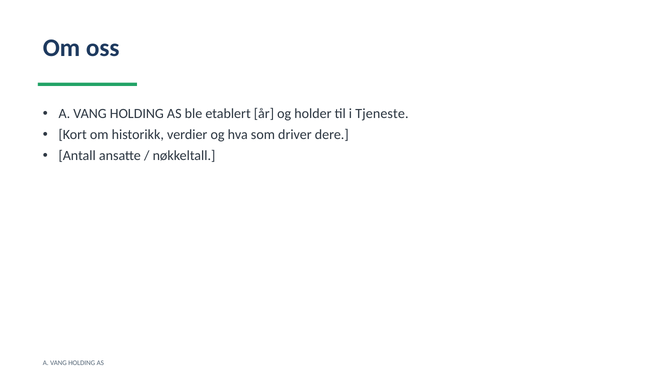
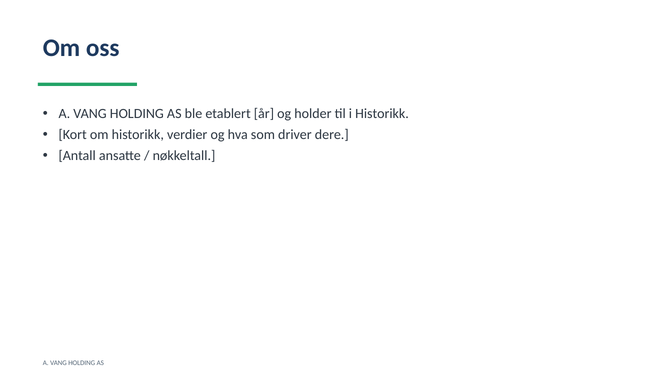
i Tjeneste: Tjeneste -> Historikk (382, 114)
